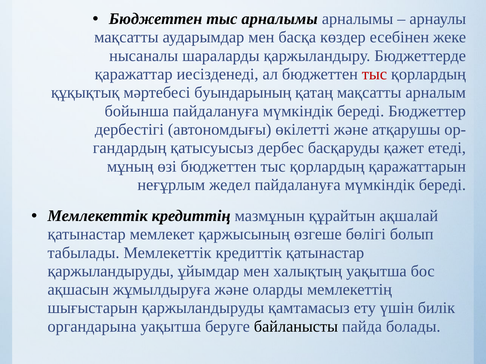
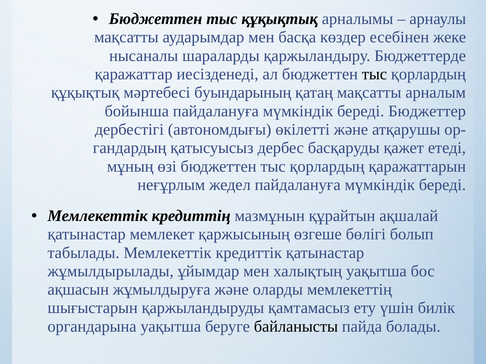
тыс арналымы: арналымы -> құқықтық (280, 19)
тыс colour: red -> black (374, 74)
қаржыландыруды: қаржыландыруды -> жұмылдырылады (111, 271)
